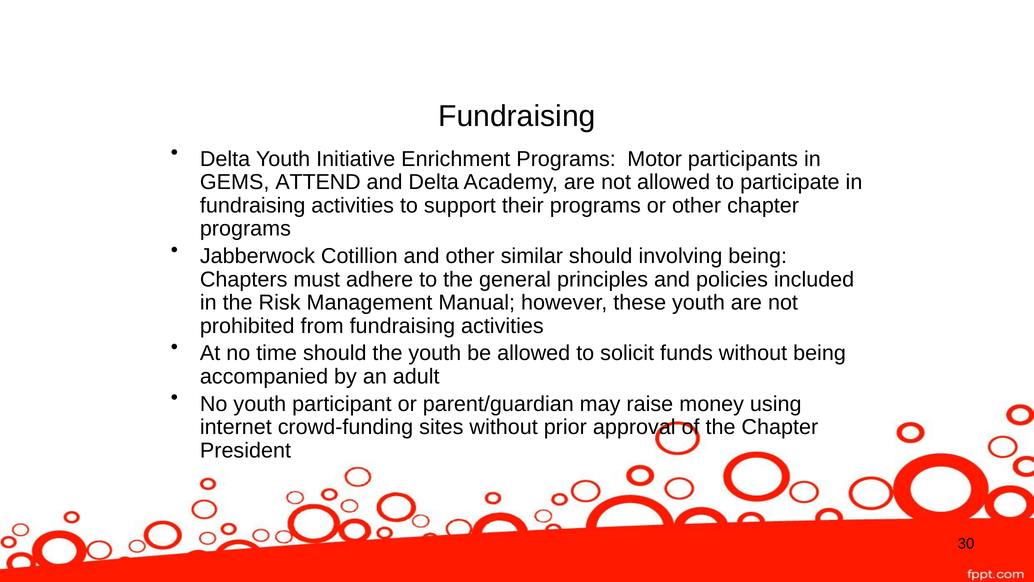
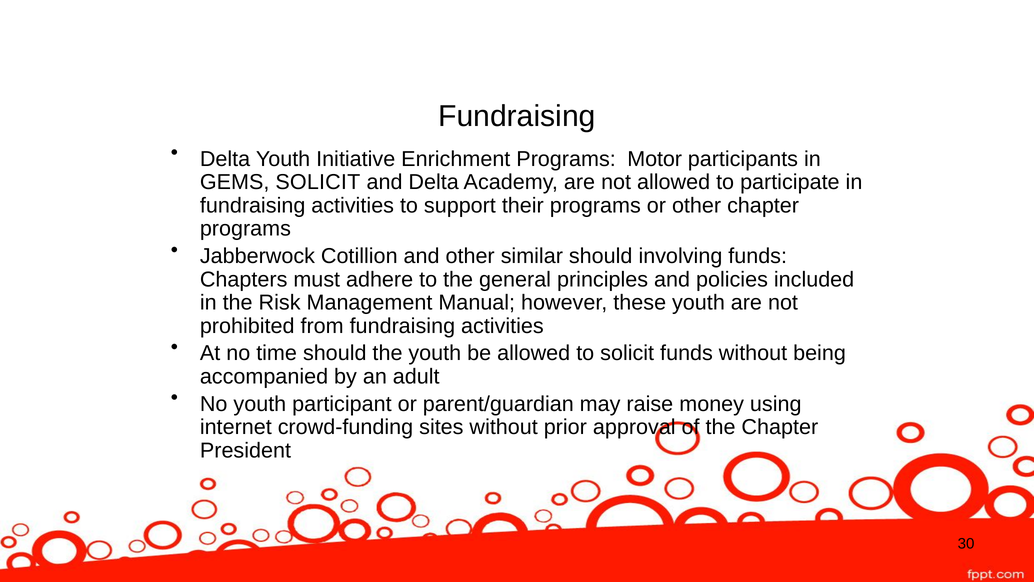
GEMS ATTEND: ATTEND -> SOLICIT (318, 182)
involving being: being -> funds (758, 256)
